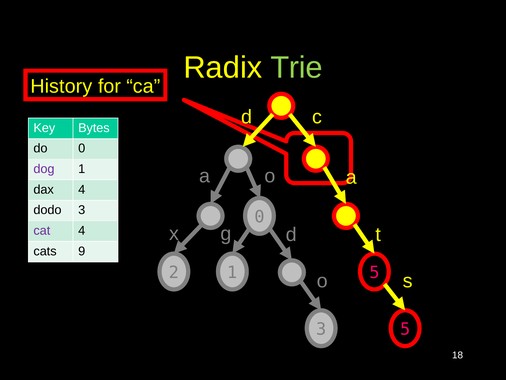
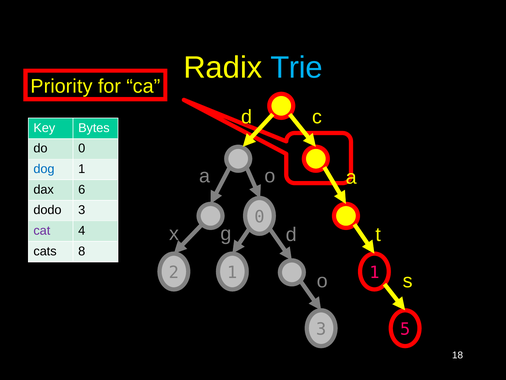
Trie colour: light green -> light blue (297, 68)
History: History -> Priority (61, 86)
dog colour: purple -> blue (44, 169)
dax 4: 4 -> 6 (82, 189)
9: 9 -> 8 (82, 251)
o 5: 5 -> 1 (374, 272)
